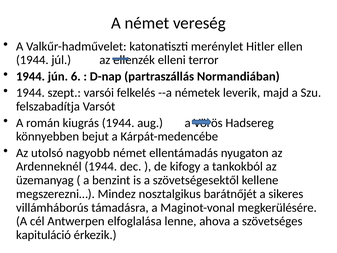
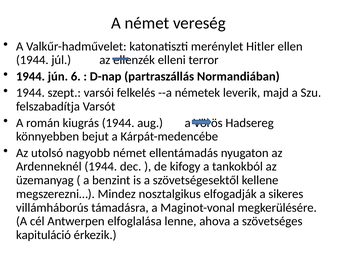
barátnőjét: barátnőjét -> elfogadják (230, 194)
